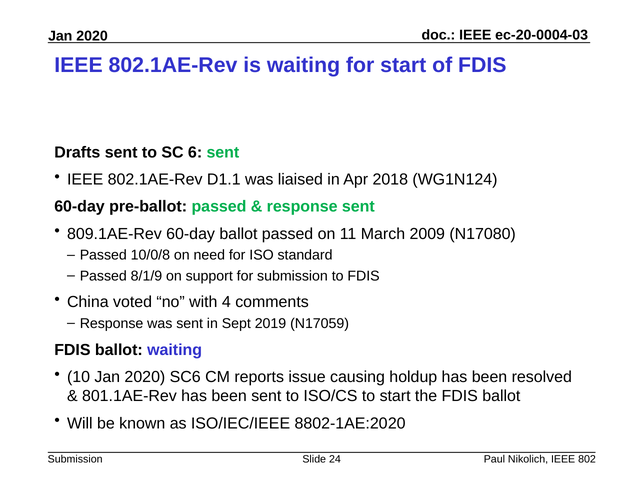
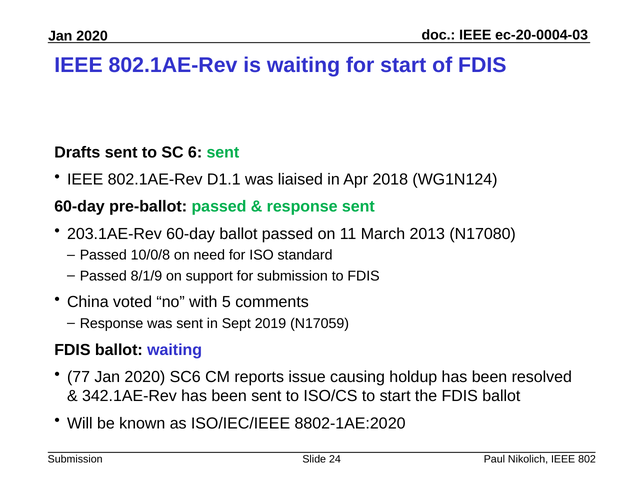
809.1AE-Rev: 809.1AE-Rev -> 203.1AE-Rev (114, 234)
2009: 2009 -> 2013 (427, 234)
4: 4 -> 5 (226, 302)
10: 10 -> 77 (79, 377)
801.1AE-Rev: 801.1AE-Rev -> 342.1AE-Rev (129, 396)
